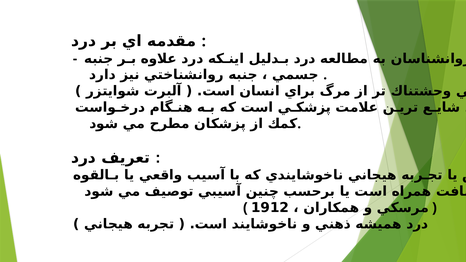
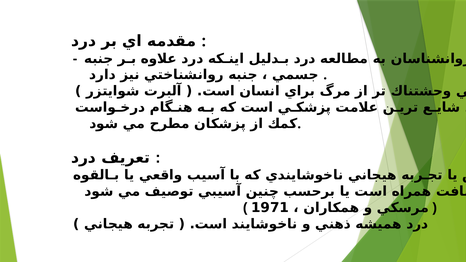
1912: 1912 -> 1971 (270, 208)
